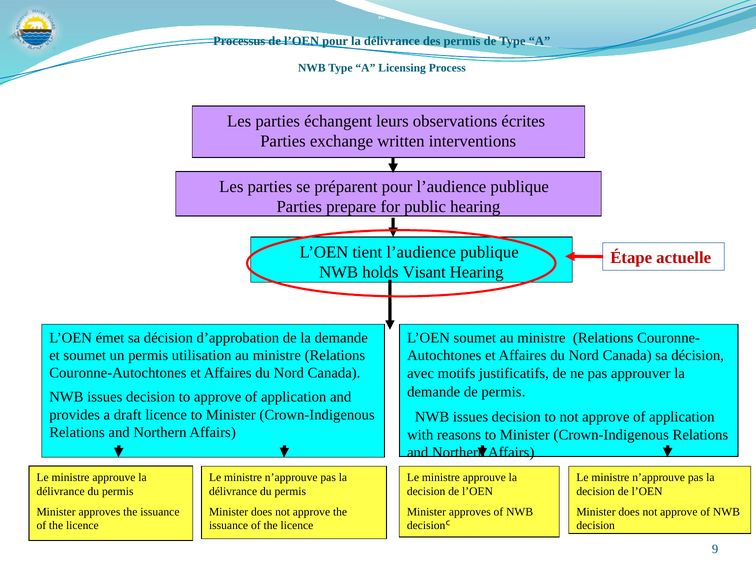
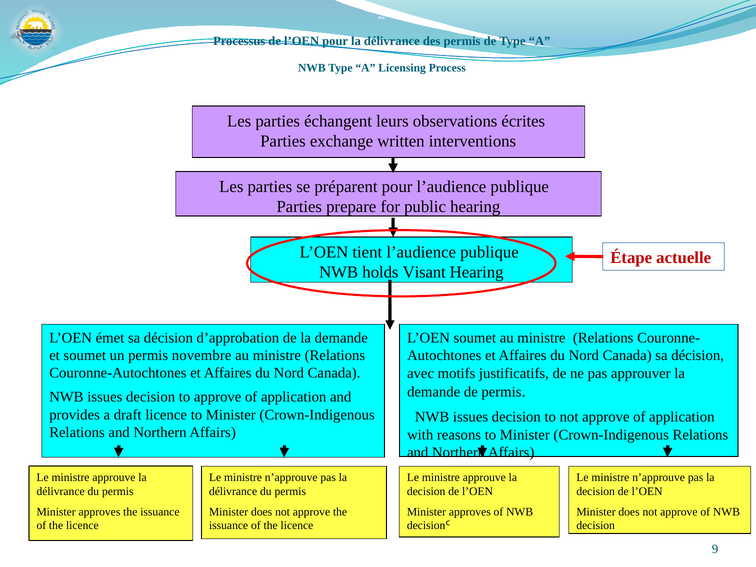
utilisation: utilisation -> novembre (202, 355)
